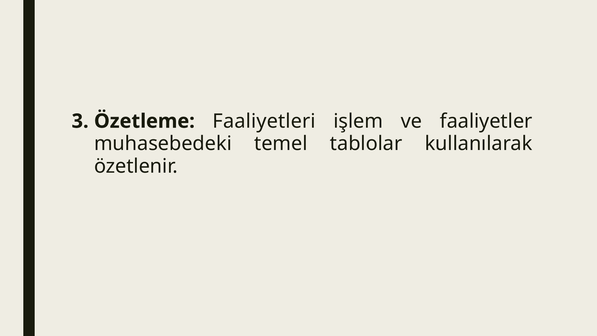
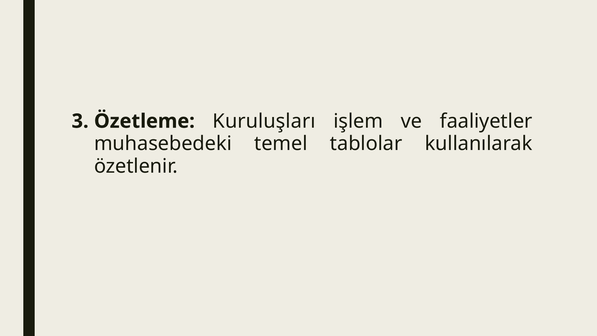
Faaliyetleri: Faaliyetleri -> Kuruluşları (264, 121)
